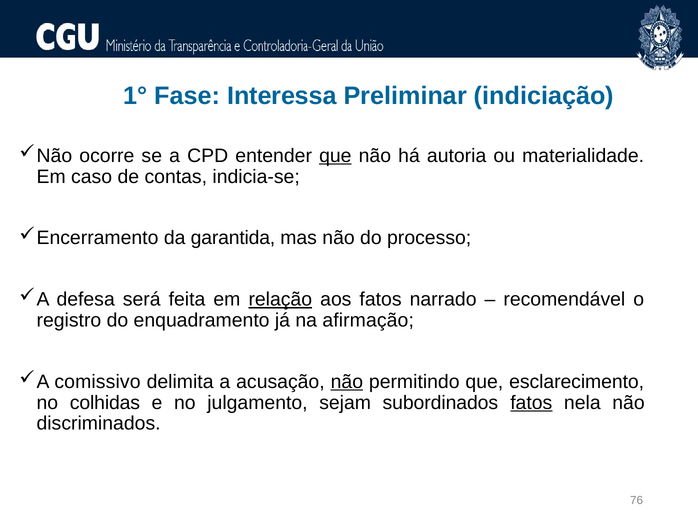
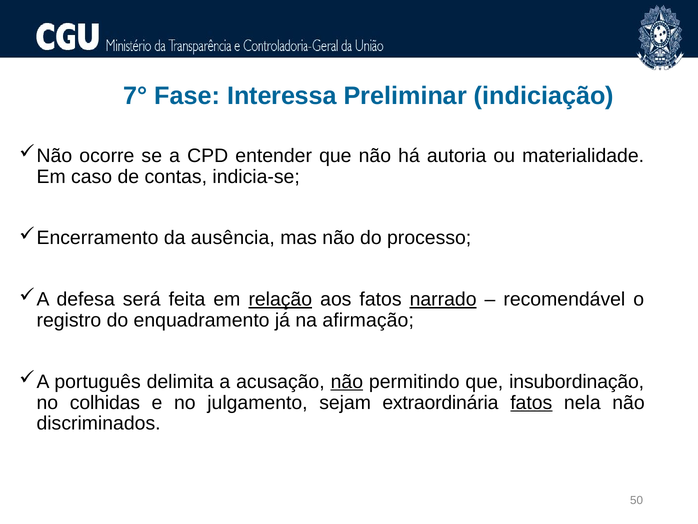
1°: 1° -> 7° (135, 96)
que underline: present -> none (335, 156)
garantida: garantida -> ausência (233, 238)
narrado underline: none -> present (443, 299)
comissivo: comissivo -> português (98, 381)
esclarecimento: esclarecimento -> insubordinação (577, 381)
subordinados: subordinados -> extraordinária (440, 402)
76: 76 -> 50 (637, 500)
